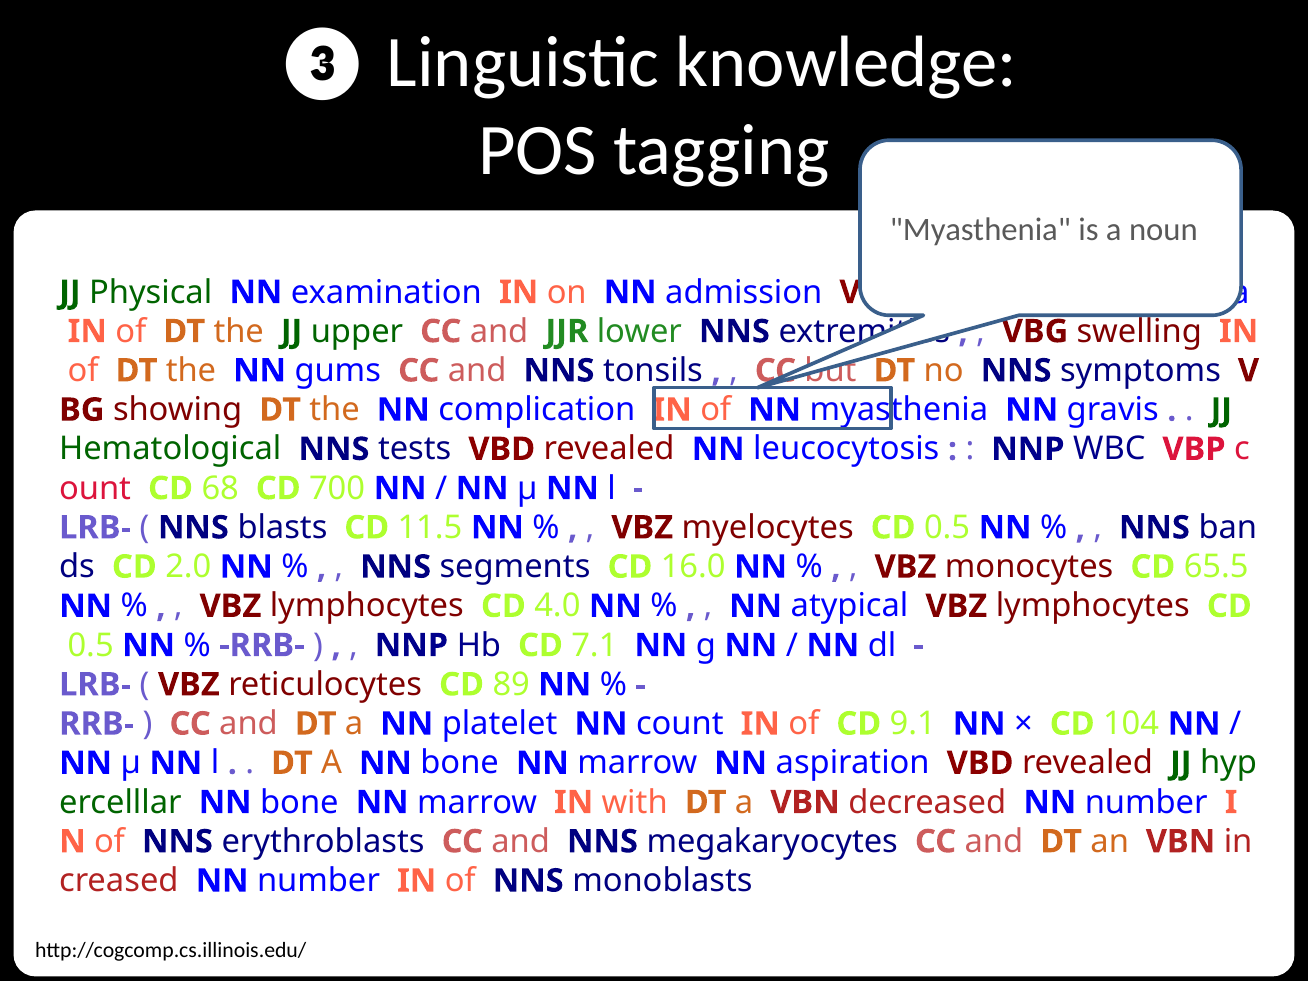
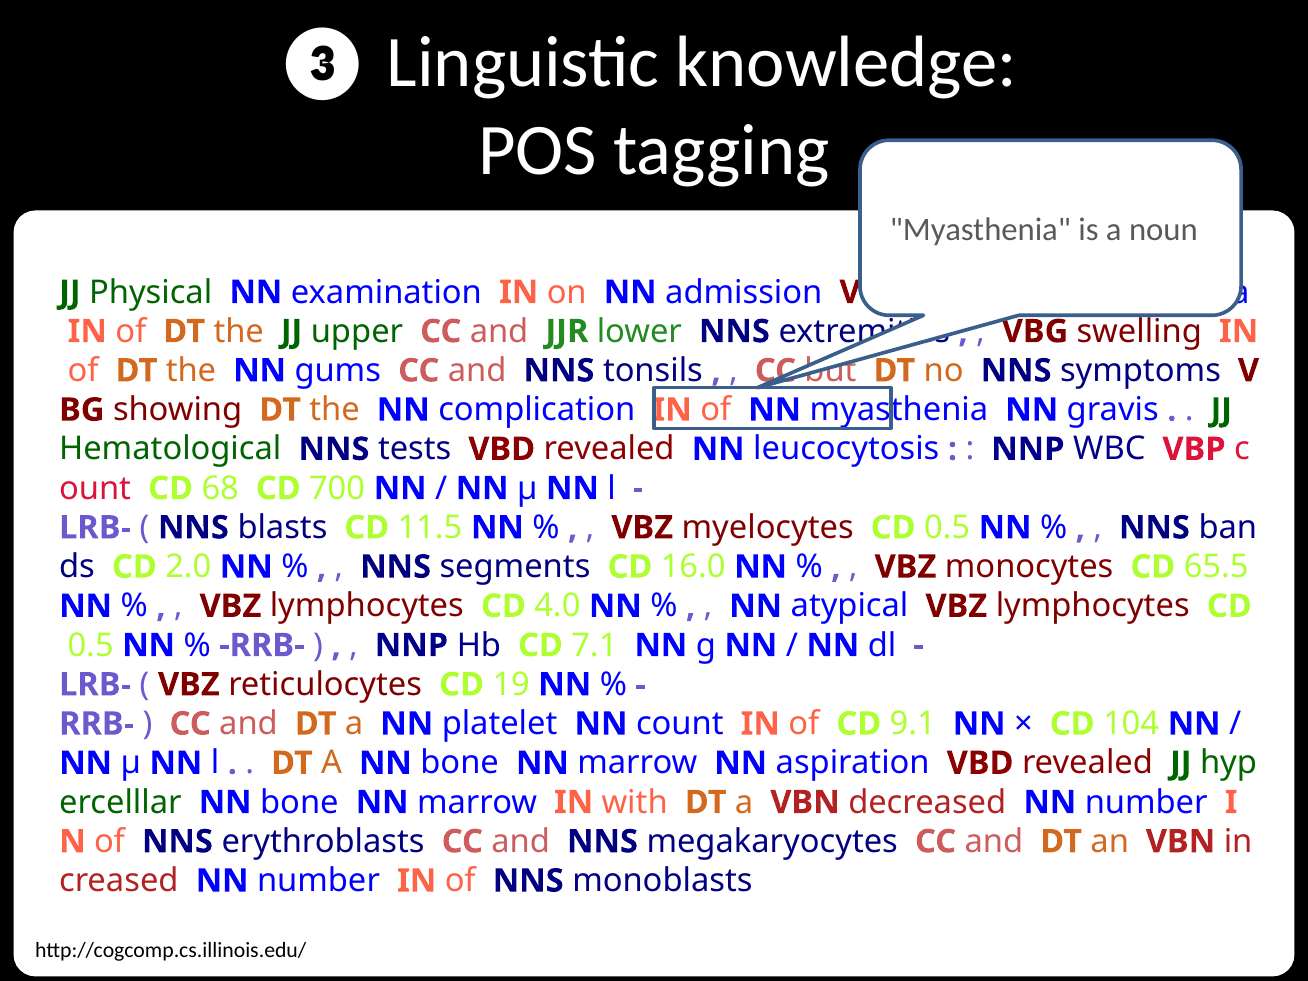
89: 89 -> 19 (511, 685)
